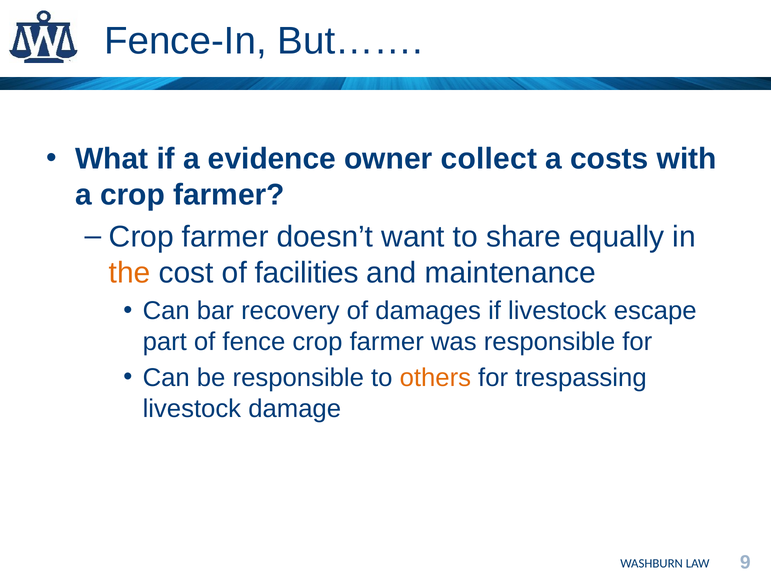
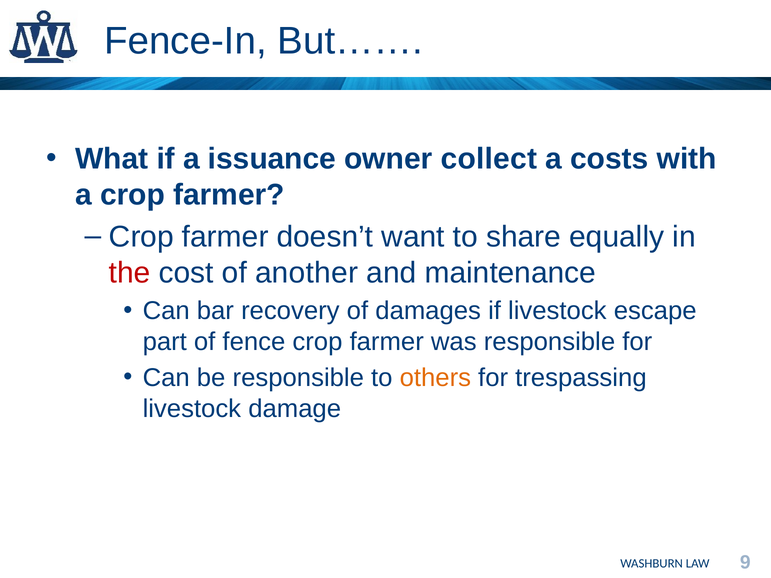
evidence: evidence -> issuance (272, 159)
the colour: orange -> red (130, 273)
facilities: facilities -> another (307, 273)
